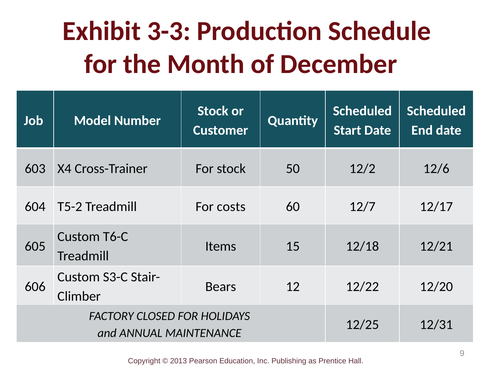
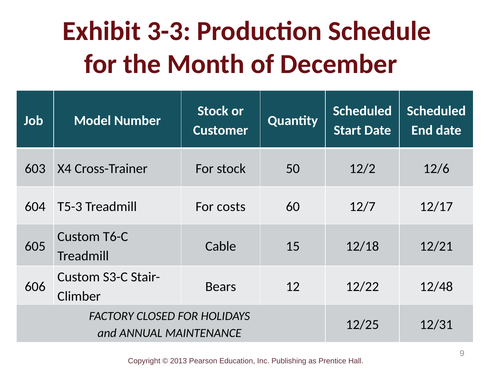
T5-2: T5-2 -> T5-3 (70, 207)
Items: Items -> Cable (221, 247)
12/20: 12/20 -> 12/48 (436, 287)
